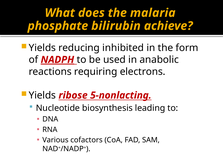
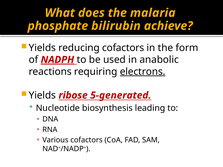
reducing inhibited: inhibited -> cofactors (123, 48)
electrons underline: none -> present (143, 72)
5-nonlacting: 5-nonlacting -> 5-generated (121, 95)
